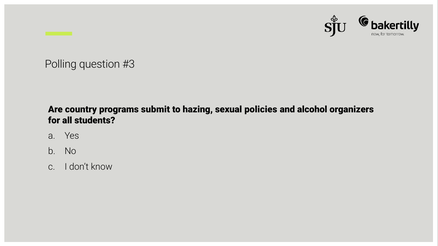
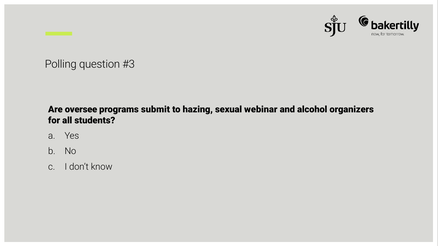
country: country -> oversee (81, 110)
policies: policies -> webinar (261, 110)
